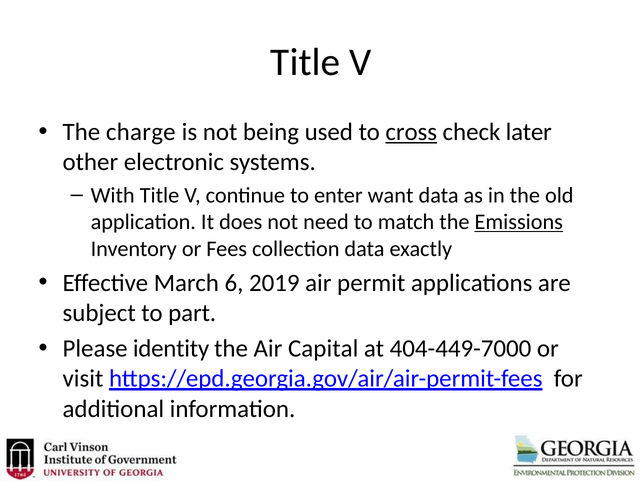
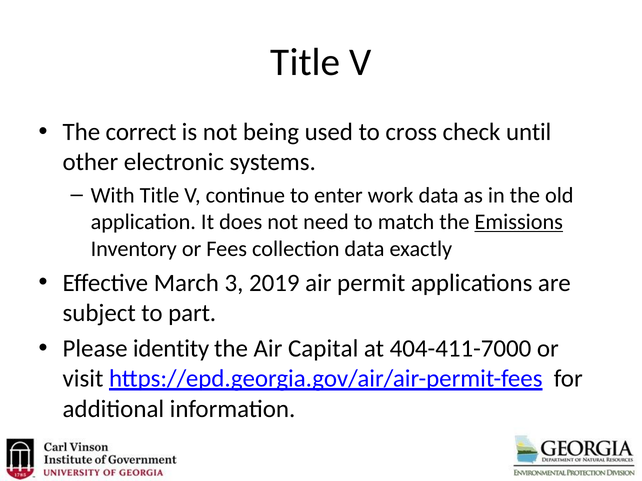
charge: charge -> correct (141, 132)
cross underline: present -> none (411, 132)
later: later -> until (529, 132)
want: want -> work (391, 195)
6: 6 -> 3 (234, 283)
404-449-7000: 404-449-7000 -> 404-411-7000 (461, 349)
